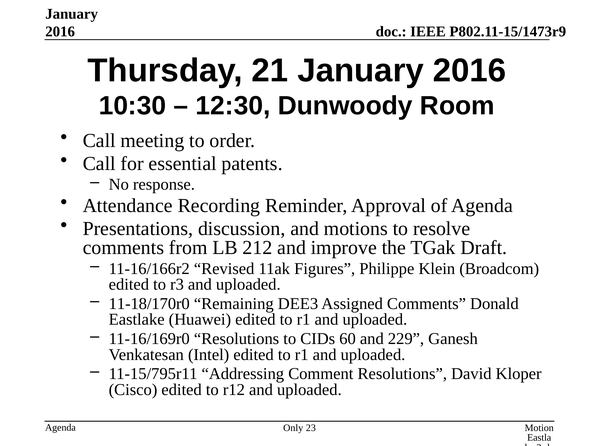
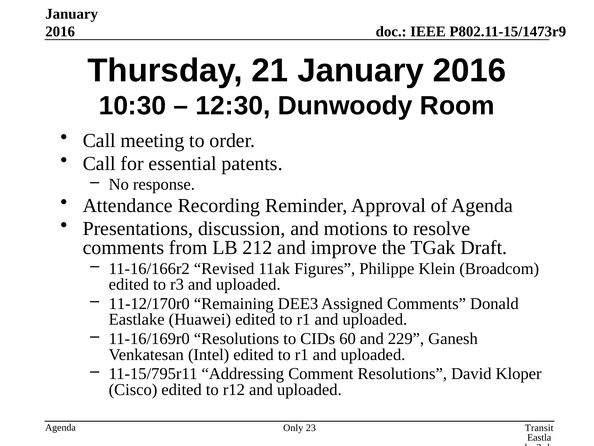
11-18/170r0: 11-18/170r0 -> 11-12/170r0 (149, 303)
Motion: Motion -> Transit (539, 427)
